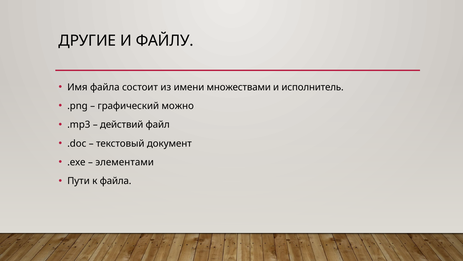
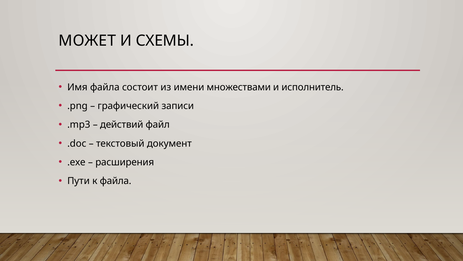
ДРУГИЕ: ДРУГИЕ -> МОЖЕТ (87, 41)
ФАЙЛУ: ФАЙЛУ -> СХЕМЫ (165, 41)
можно: можно -> записи (178, 106)
элементами: элементами -> расширения (125, 162)
